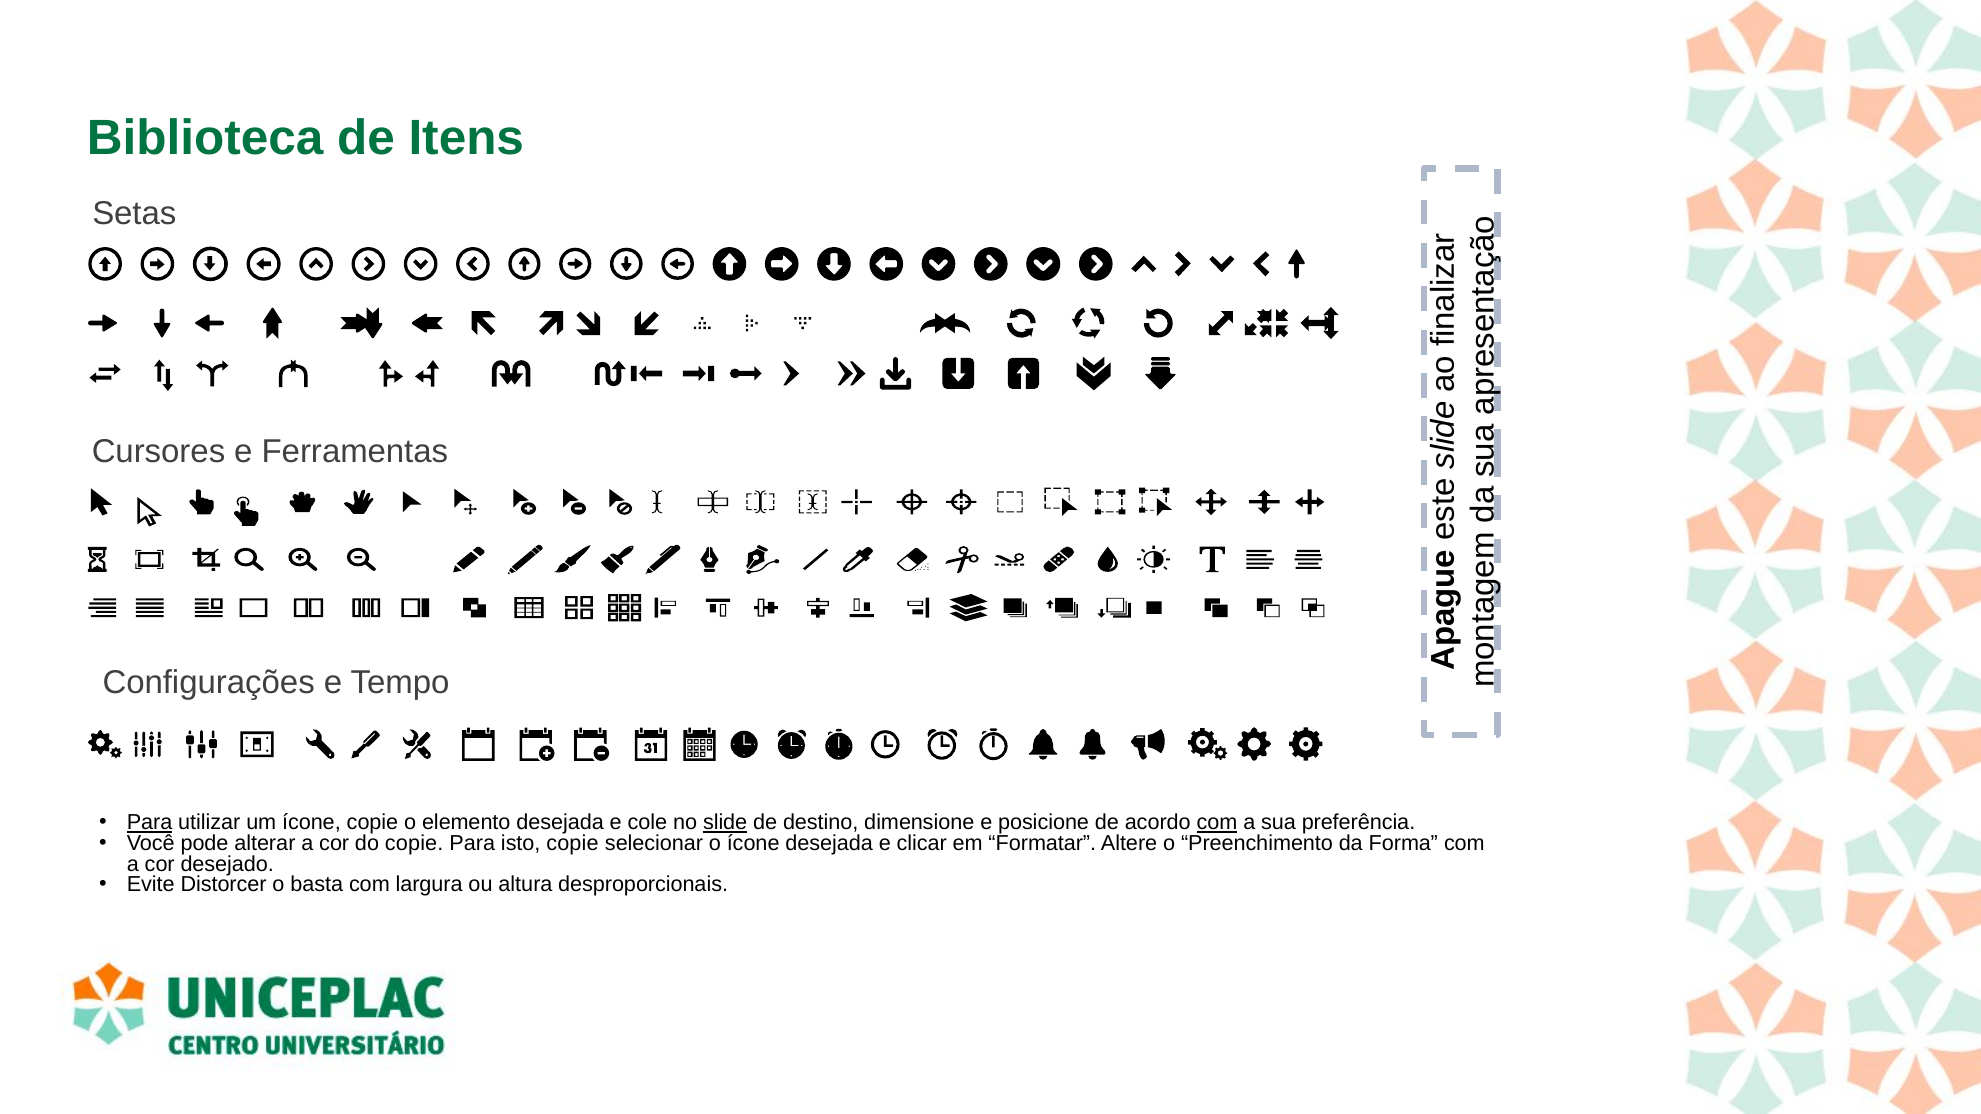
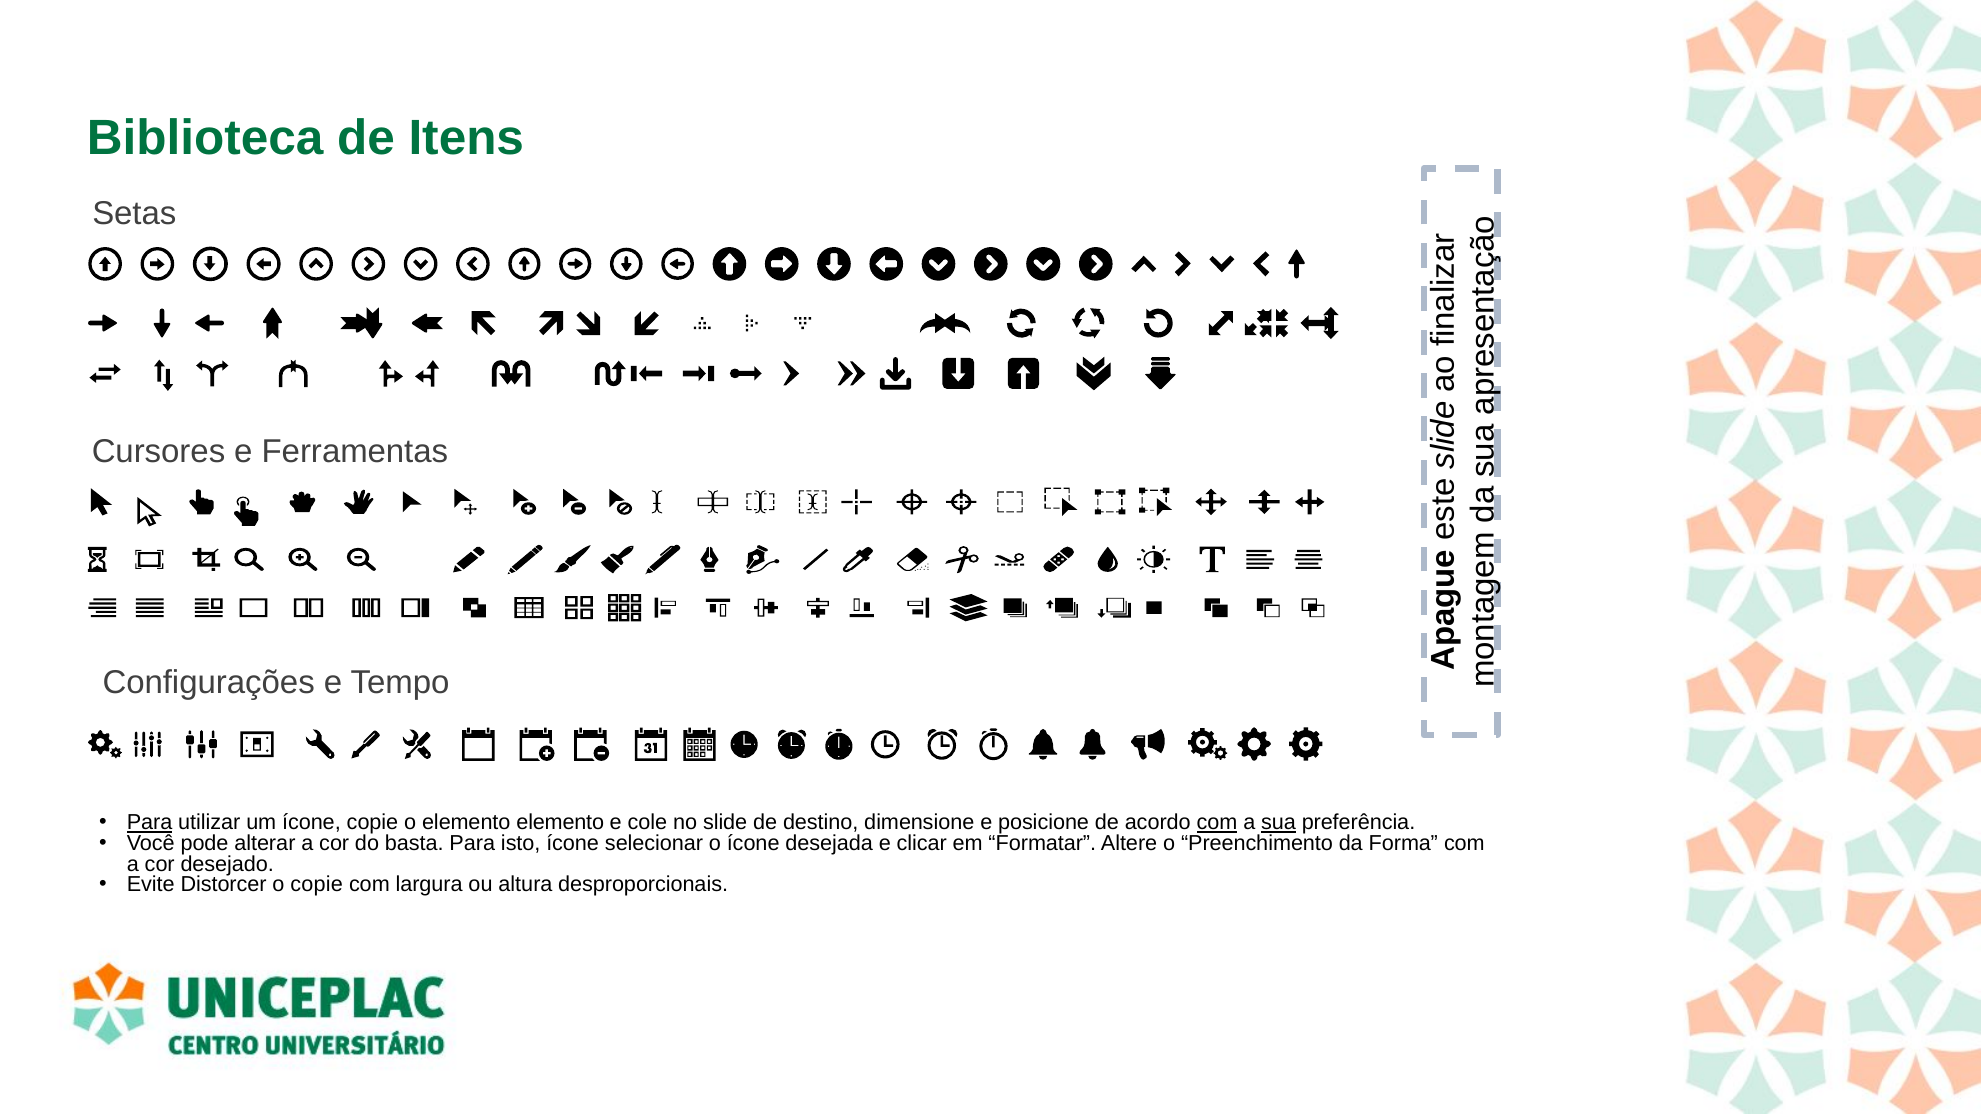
elemento desejada: desejada -> elemento (560, 823)
slide underline: present -> none (725, 823)
sua underline: none -> present (1278, 823)
do copie: copie -> basta (414, 844)
isto copie: copie -> ícone (573, 844)
o basta: basta -> copie (317, 885)
